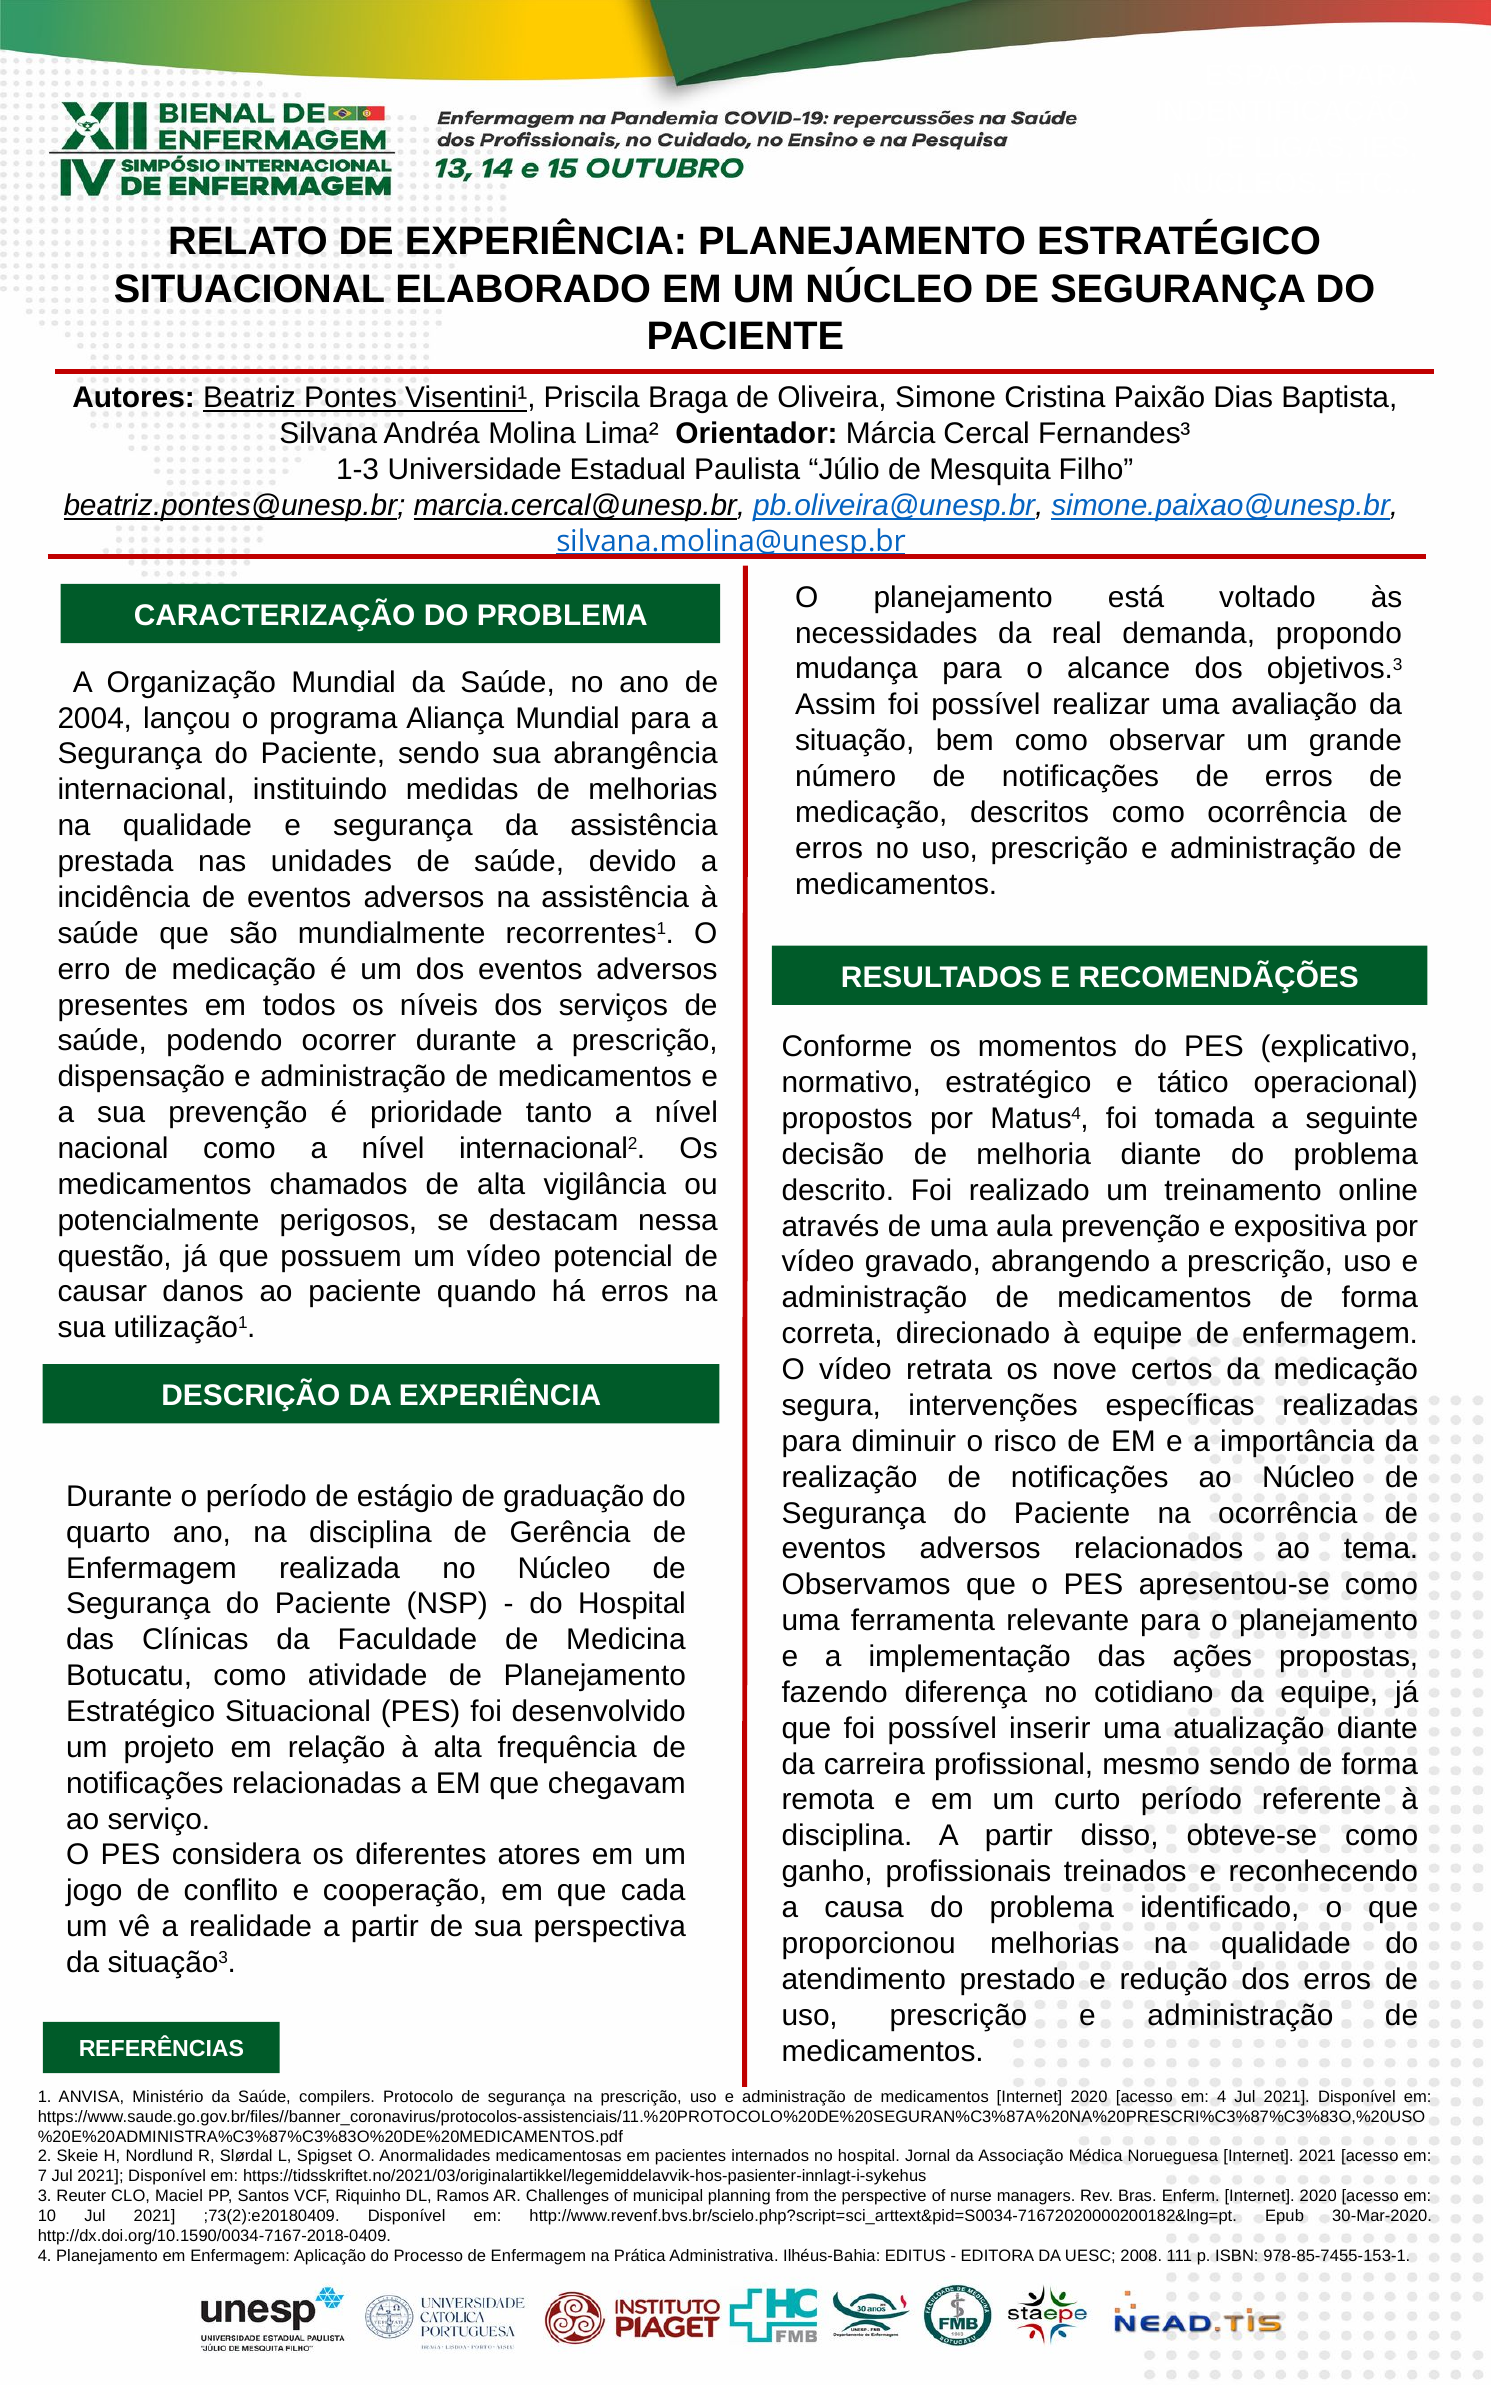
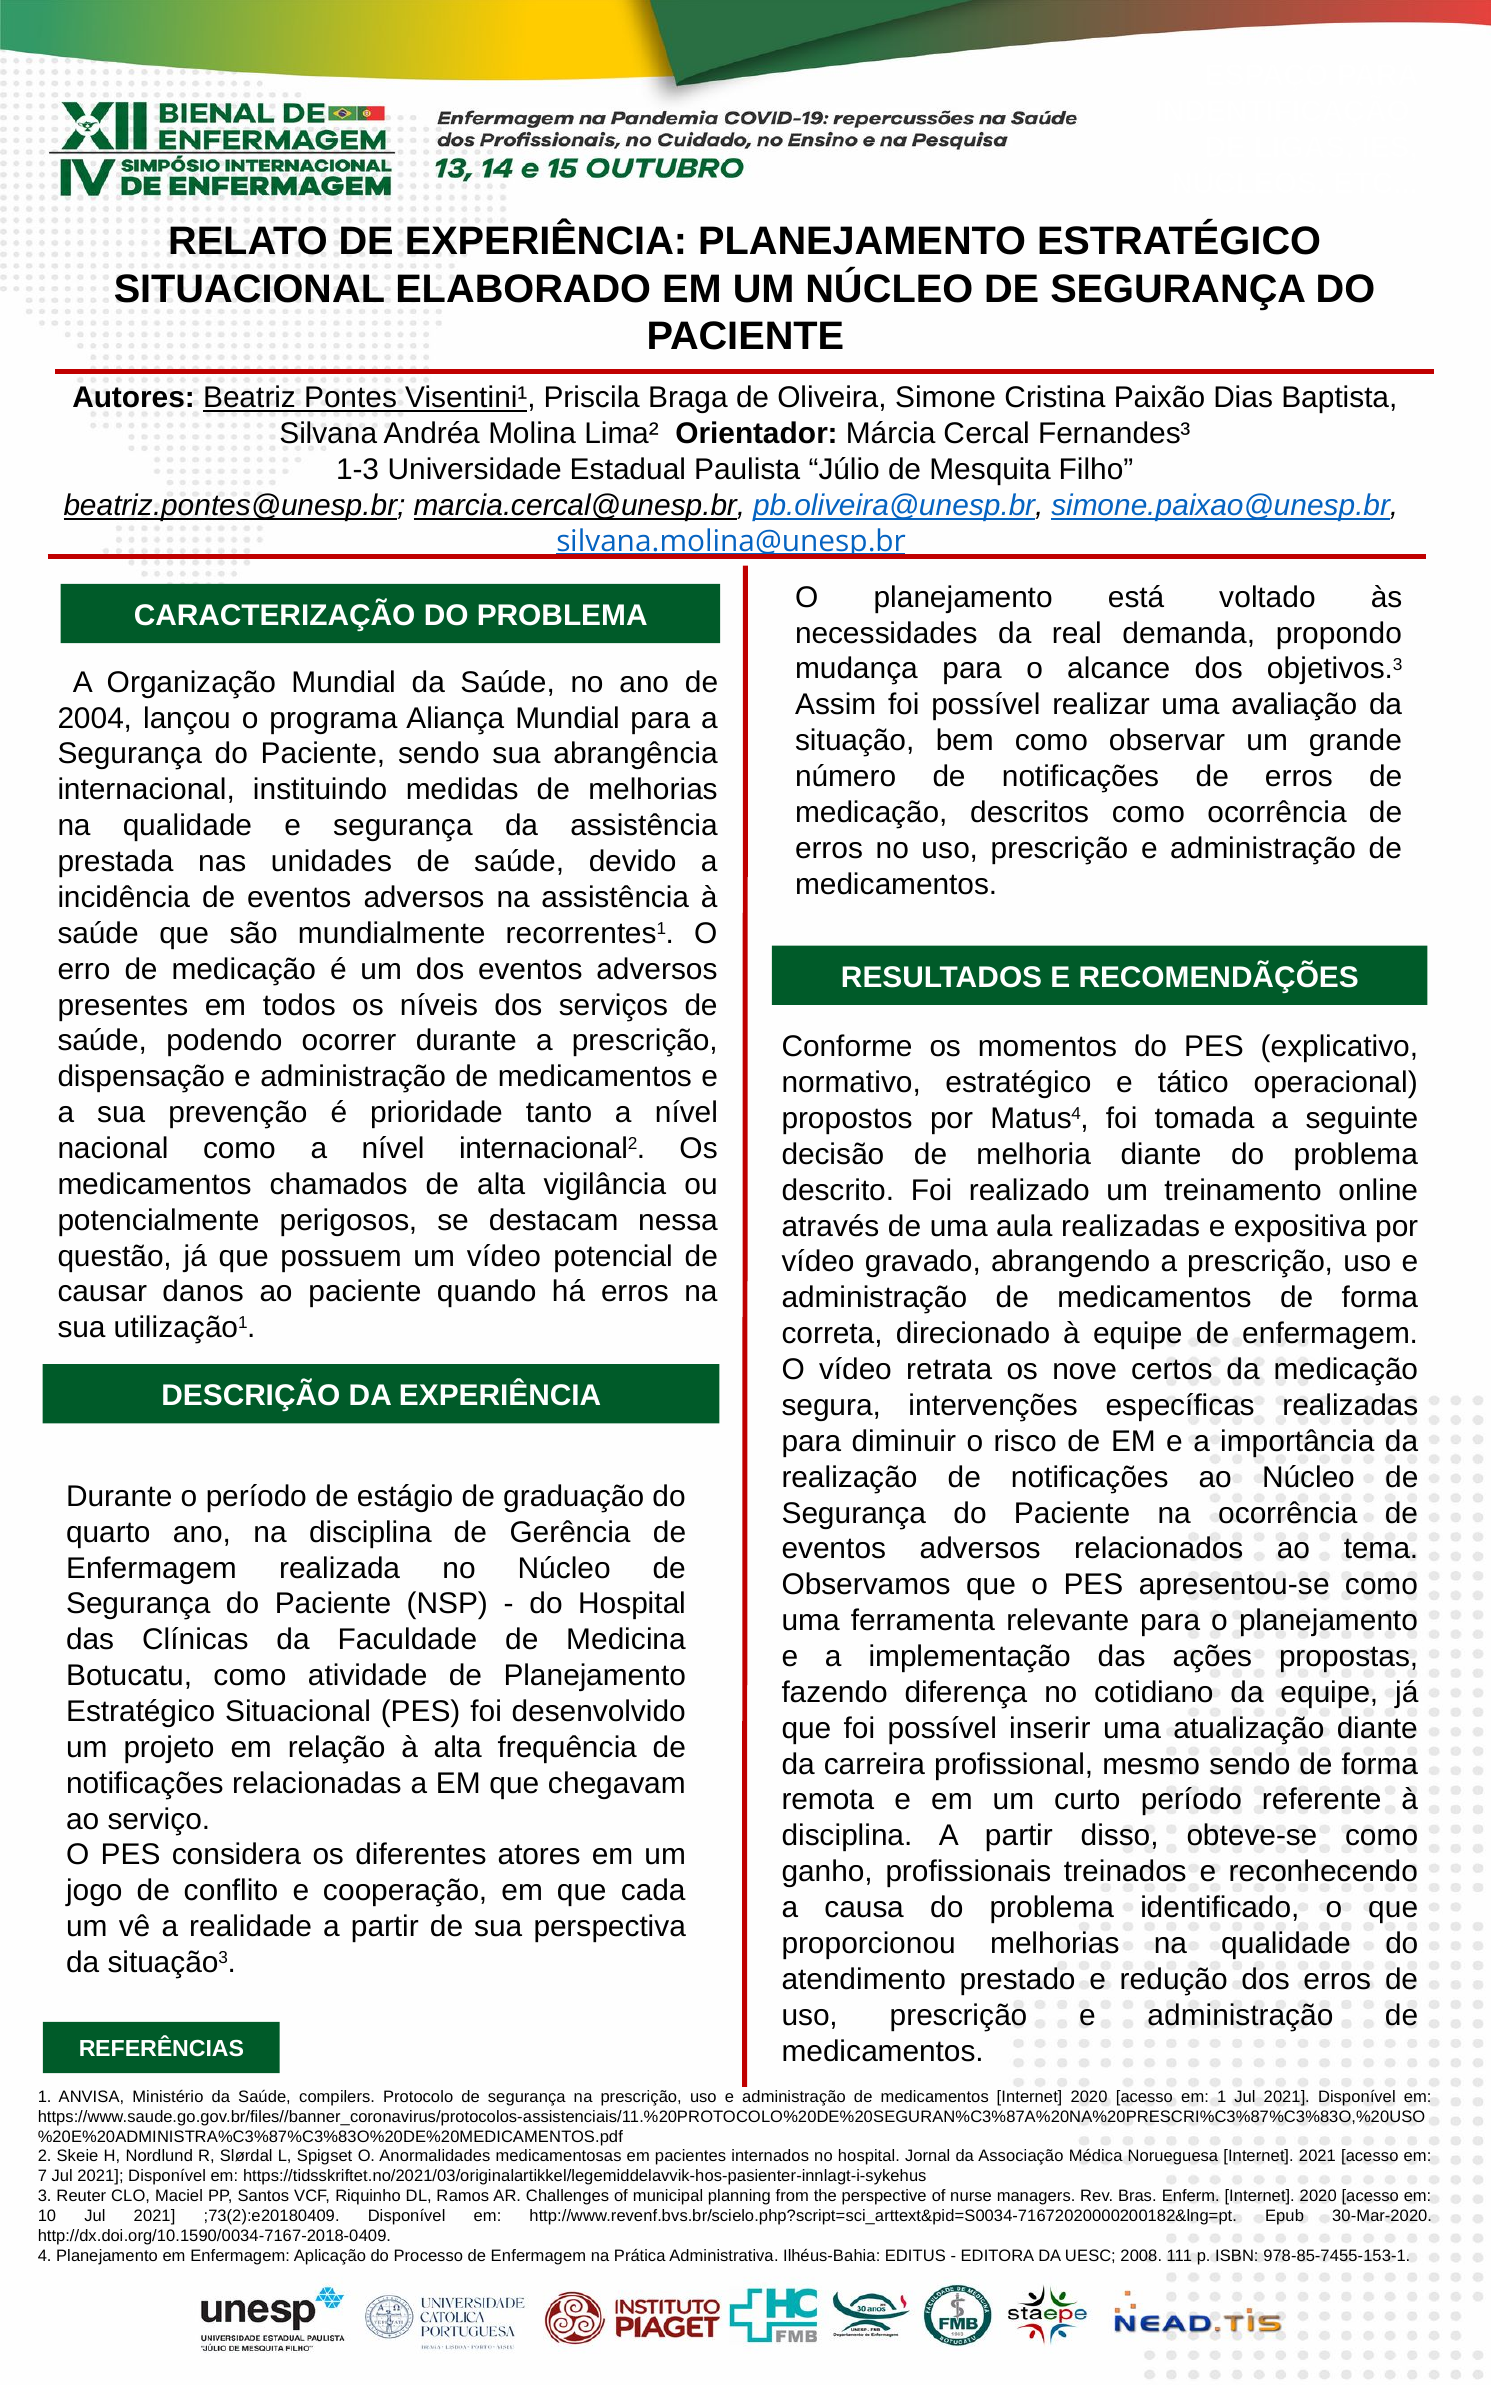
aula prevenção: prevenção -> realizadas (1131, 1227)
em 4: 4 -> 1 (1222, 2098)
